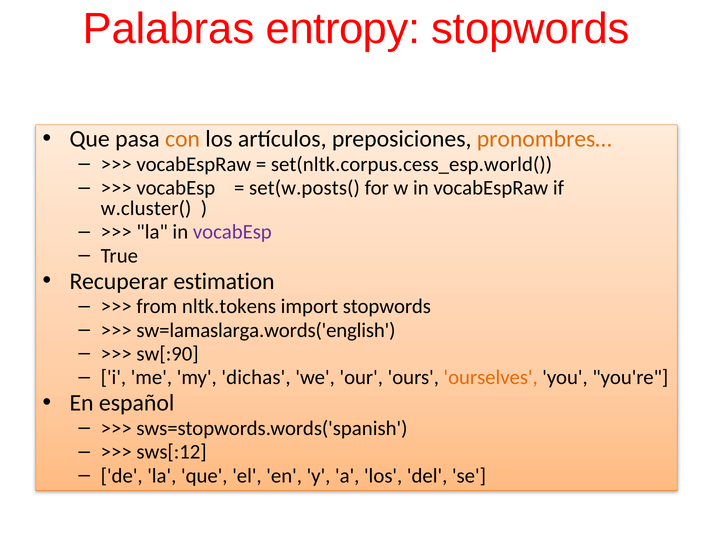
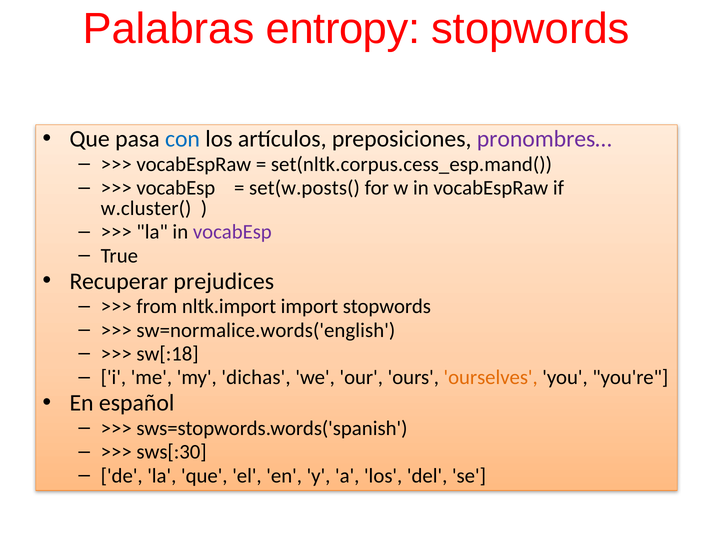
con colour: orange -> blue (183, 139)
pronombres… colour: orange -> purple (544, 139)
set(nltk.corpus.cess_esp.world(: set(nltk.corpus.cess_esp.world( -> set(nltk.corpus.cess_esp.mand( (411, 164)
estimation: estimation -> prejudices (224, 281)
nltk.tokens: nltk.tokens -> nltk.import (229, 306)
sw=lamaslarga.words('english: sw=lamaslarga.words('english -> sw=normalice.words('english (266, 330)
sw[:90: sw[:90 -> sw[:18 (168, 354)
sws[:12: sws[:12 -> sws[:30 (172, 452)
